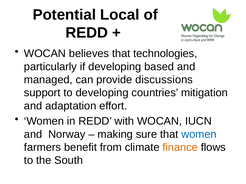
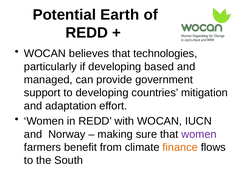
Local: Local -> Earth (120, 15)
discussions: discussions -> government (164, 80)
women colour: blue -> purple (199, 135)
